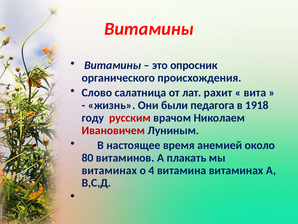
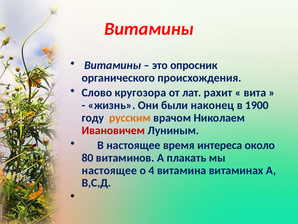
салатница: салатница -> кругозора (140, 93)
педагога: педагога -> наконец (212, 105)
1918: 1918 -> 1900 (257, 105)
русским colour: red -> orange (130, 118)
анемией: анемией -> интереса (220, 145)
витаминах: витаминах -> настоящее (109, 170)
